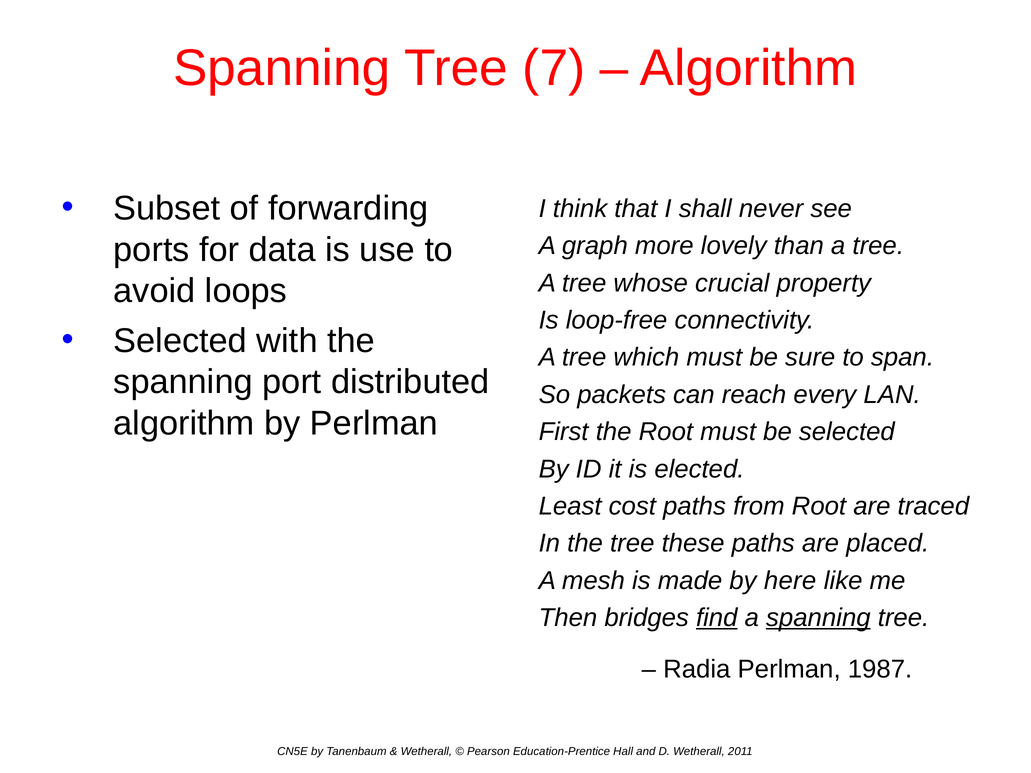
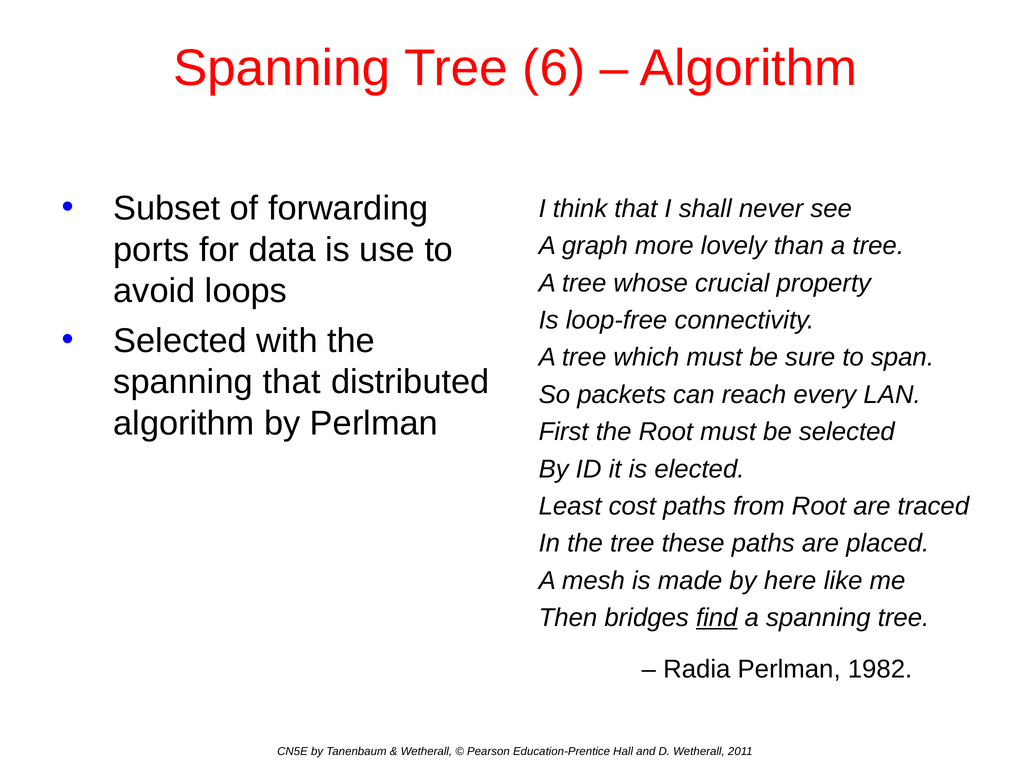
7: 7 -> 6 (554, 68)
spanning port: port -> that (292, 382)
spanning underline: present -> none (818, 618)
1987: 1987 -> 1982 (880, 670)
